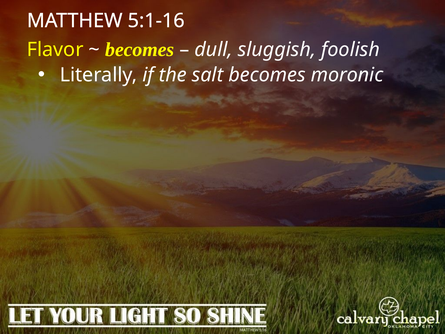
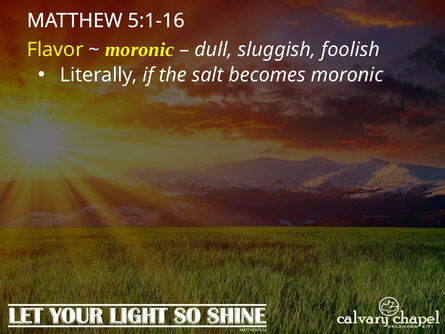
becomes: becomes -> moronic (140, 50)
